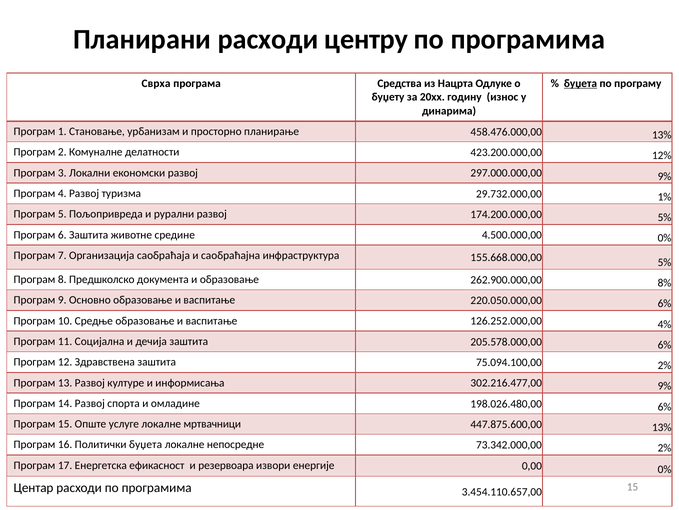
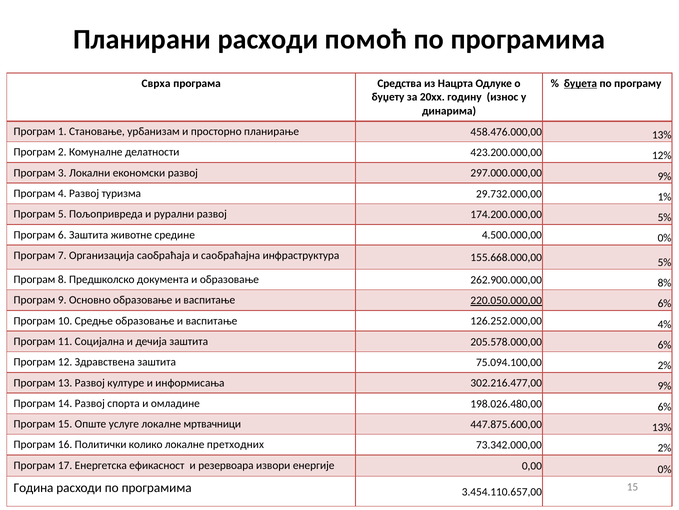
центру: центру -> помоћ (366, 40)
220.050.000,00 underline: none -> present (506, 300)
Политички буџета: буџета -> колико (146, 444)
непосредне: непосредне -> претходних (235, 444)
Центар: Центар -> Година (34, 487)
